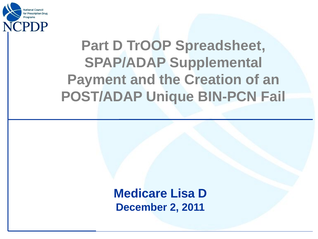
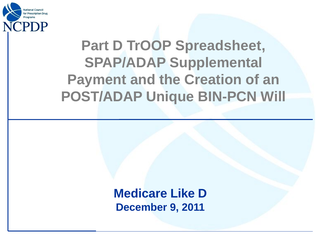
Fail: Fail -> Will (273, 96)
Lisa: Lisa -> Like (183, 193)
2: 2 -> 9 (174, 207)
